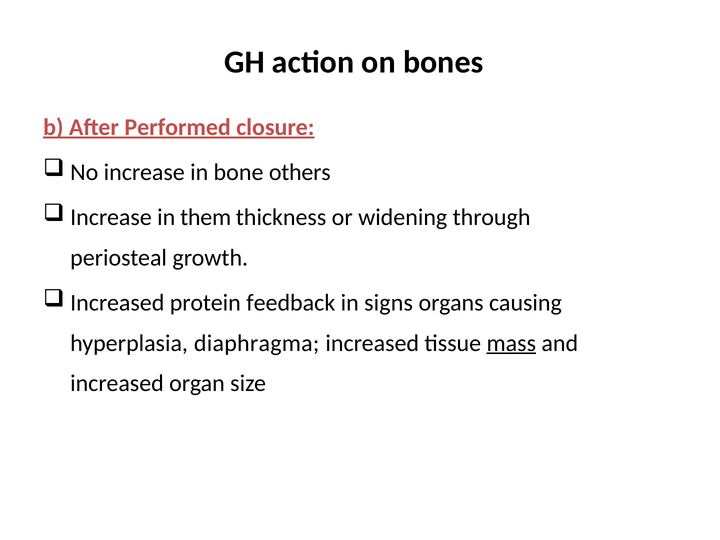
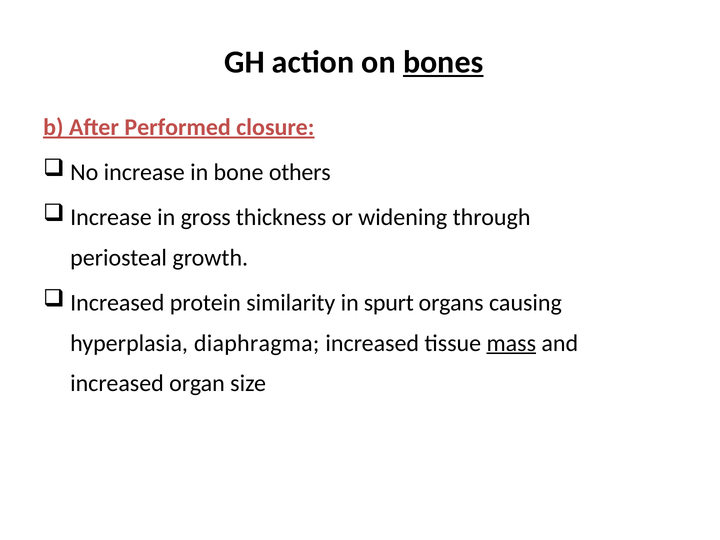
bones underline: none -> present (443, 62)
them: them -> gross (206, 217)
feedback: feedback -> similarity (291, 303)
signs: signs -> spurt (389, 303)
